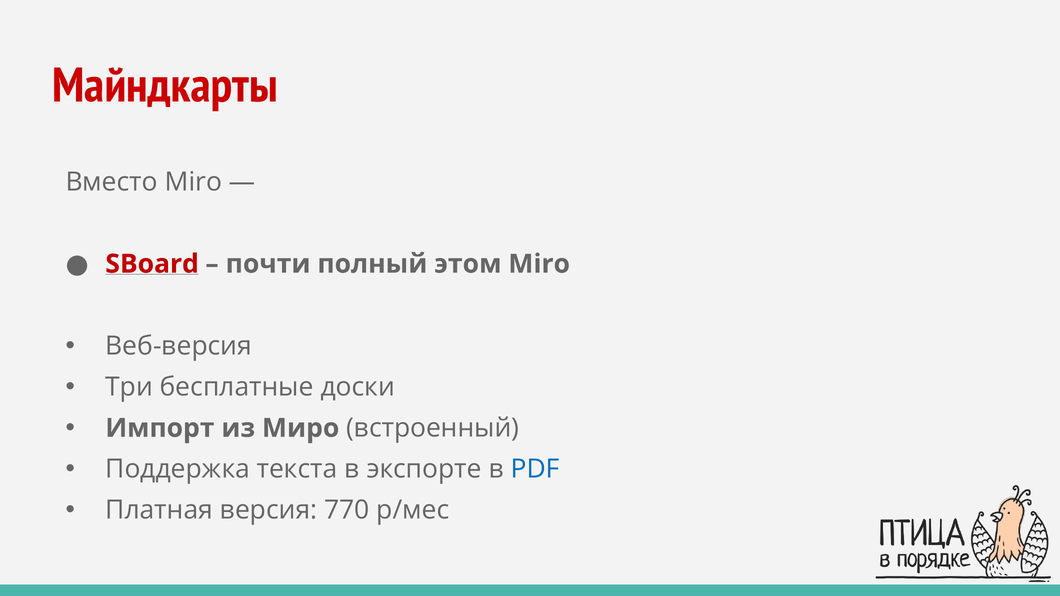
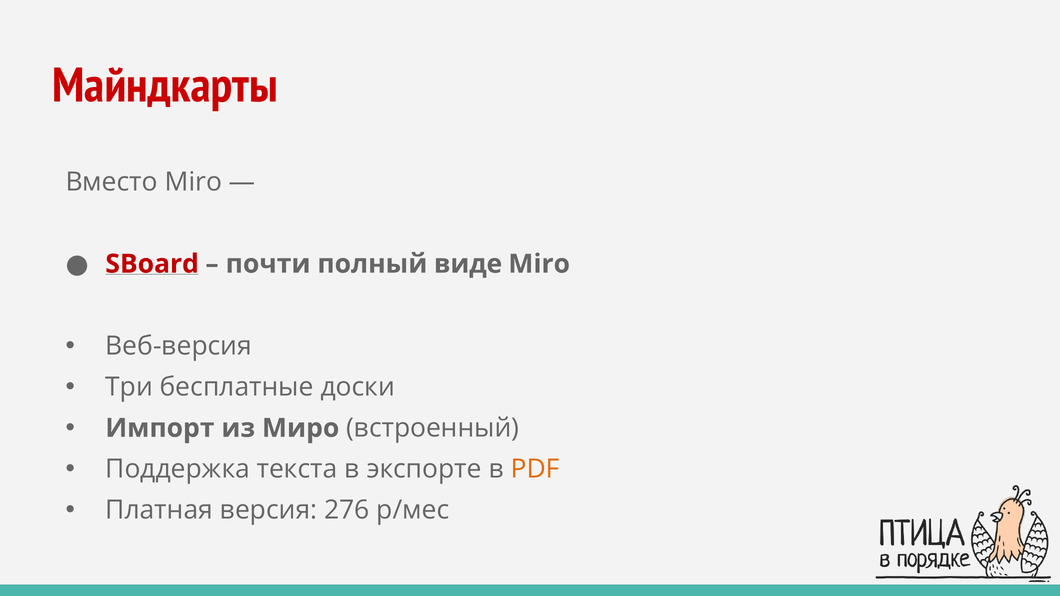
этом: этом -> виде (468, 264)
PDF colour: blue -> orange (535, 469)
770: 770 -> 276 (347, 510)
